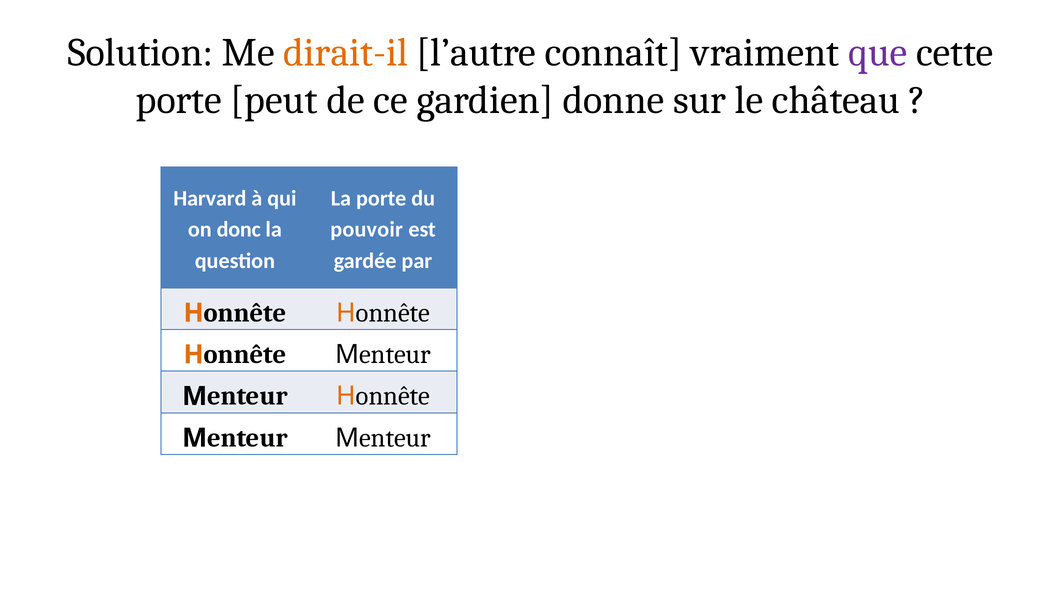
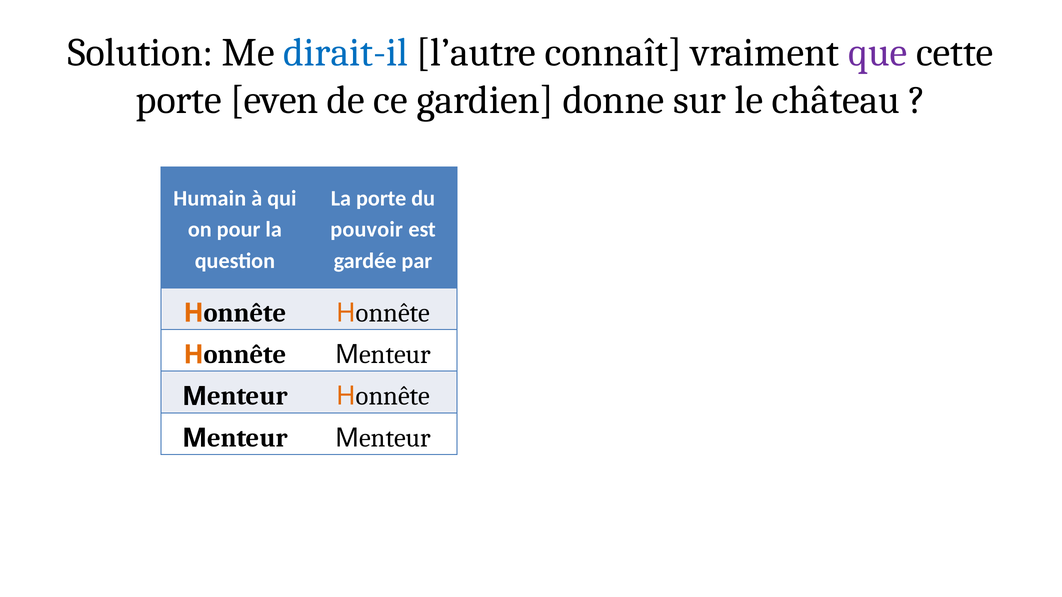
dirait-il colour: orange -> blue (346, 53)
peut: peut -> even (274, 100)
Harvard: Harvard -> Humain (210, 199)
donc: donc -> pour (239, 230)
